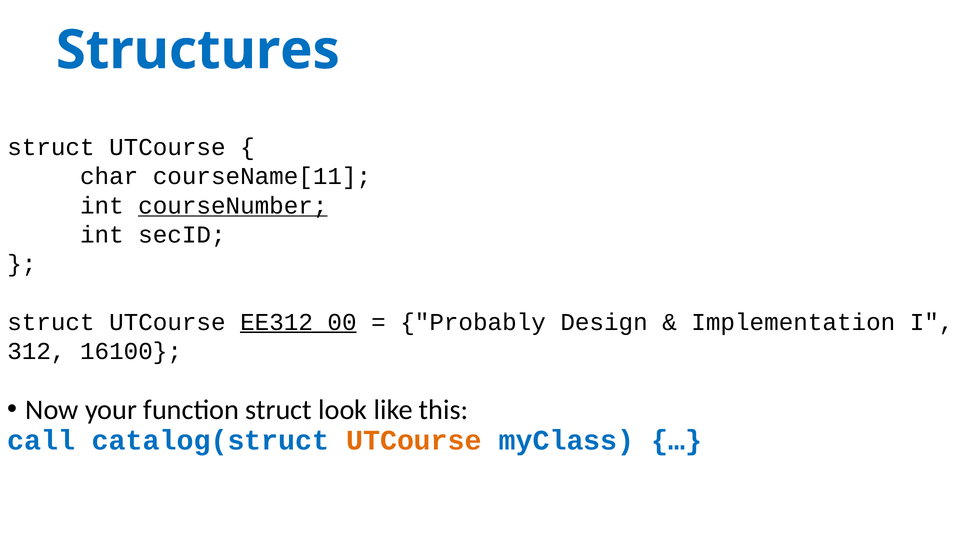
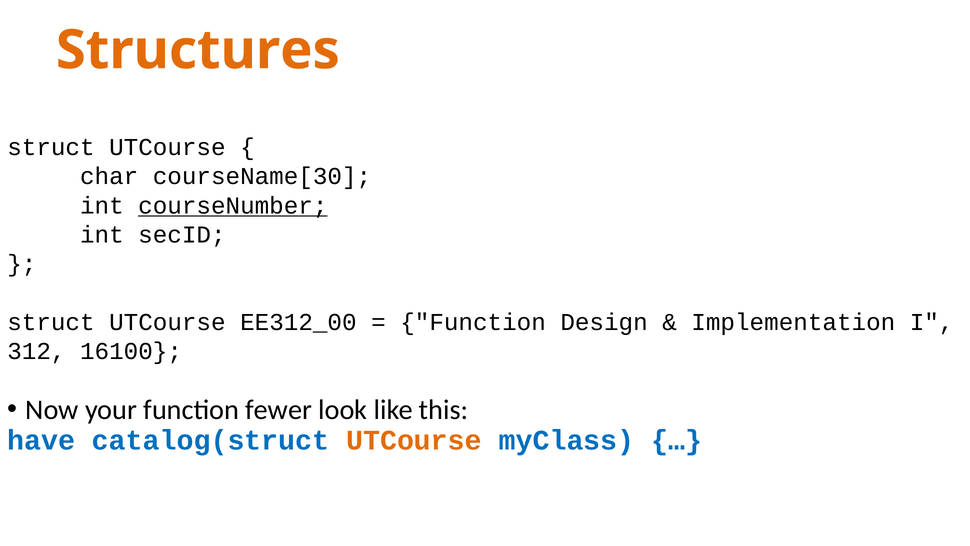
Structures colour: blue -> orange (198, 50)
courseName[11: courseName[11 -> courseName[30 (262, 176)
EE312_00 underline: present -> none (298, 322)
Probably: Probably -> Function (473, 322)
function struct: struct -> fewer (279, 409)
call: call -> have (41, 440)
